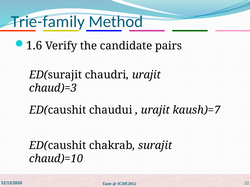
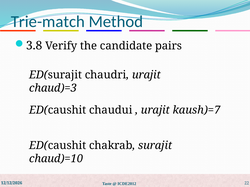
Trie-family: Trie-family -> Trie-match (48, 22)
1.6: 1.6 -> 3.8 (34, 46)
